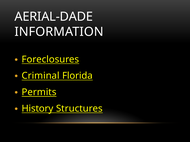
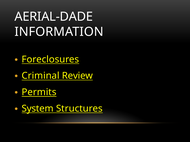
Florida: Florida -> Review (77, 76)
History: History -> System (38, 109)
